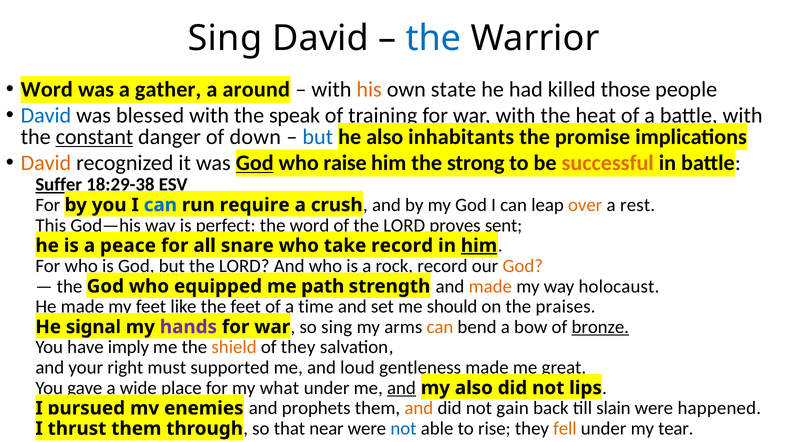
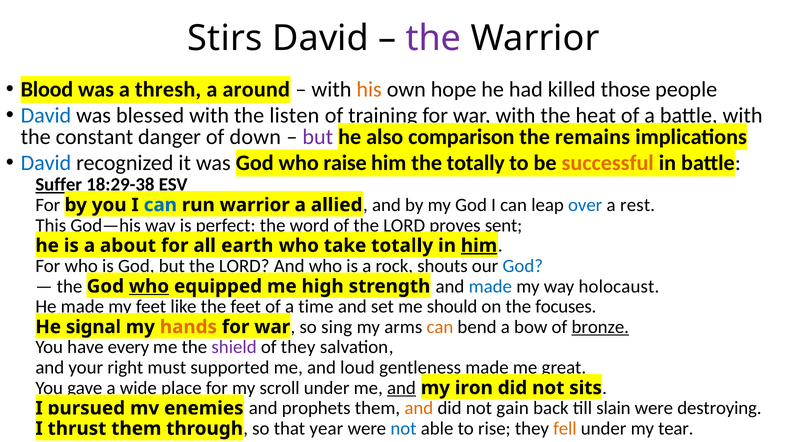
Sing: Sing -> Stirs (225, 38)
the colour: blue -> purple (433, 38)
Word: Word -> Blood (47, 90)
gather: gather -> thresh (168, 90)
state: state -> hope (454, 90)
speak: speak -> listen (294, 116)
constant underline: present -> none (94, 137)
but colour: blue -> purple (318, 137)
inhabitants: inhabitants -> comparison (461, 137)
promise: promise -> remains (592, 137)
David colour: orange -> blue (46, 163)
God underline: present -> none (255, 163)
the strong: strong -> totally (476, 163)
run require: require -> warrior (255, 205)
crush: crush -> allied (337, 205)
over colour: orange -> blue (585, 205)
peace: peace -> about (128, 246)
snare: snare -> earth (247, 246)
take record: record -> totally (402, 246)
record: record -> shouts (442, 266)
God colour: orange -> blue (523, 266)
who underline: none -> present (149, 287)
path: path -> high (323, 287)
made colour: orange -> blue (490, 287)
praises: praises -> focuses (566, 307)
hands colour: purple -> orange (188, 327)
imply: imply -> every (128, 348)
shield colour: orange -> purple (234, 348)
what: what -> scroll (280, 389)
my also: also -> iron (474, 389)
lips: lips -> sits (586, 389)
happened: happened -> destroying (719, 409)
near: near -> year (326, 429)
